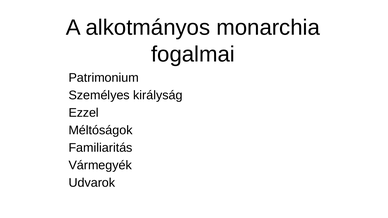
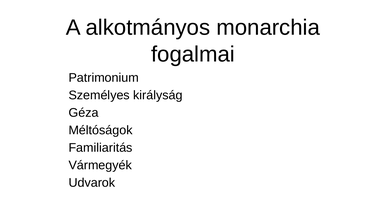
Ezzel: Ezzel -> Géza (84, 113)
